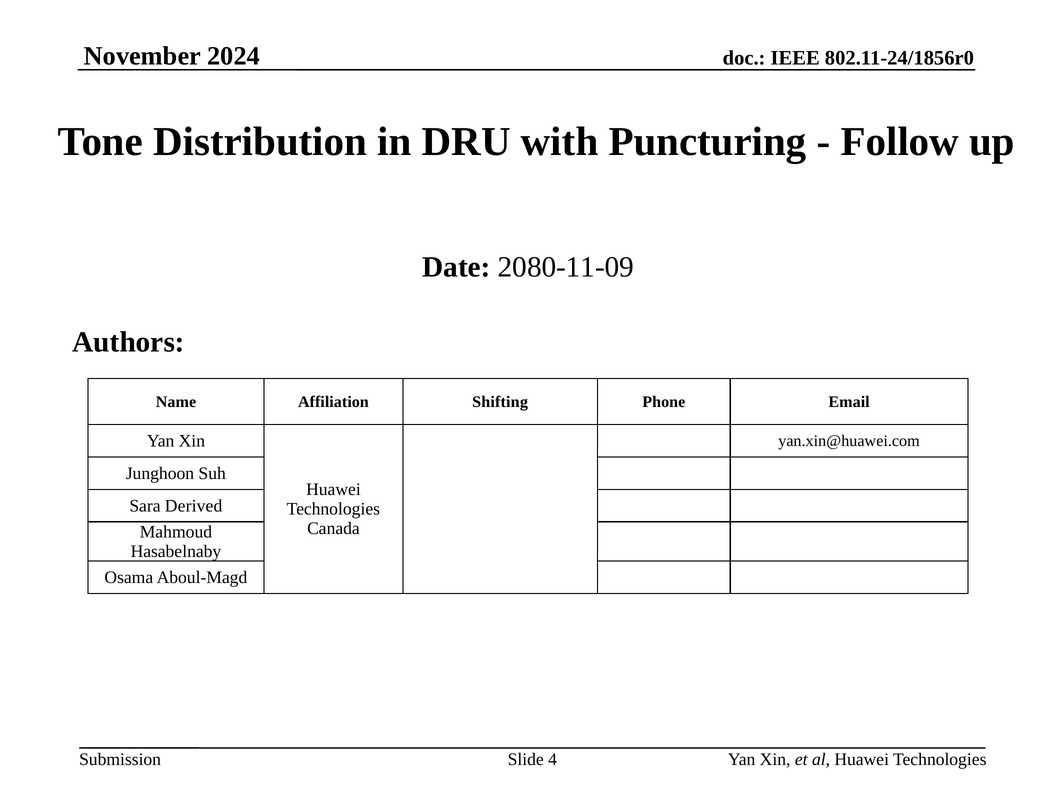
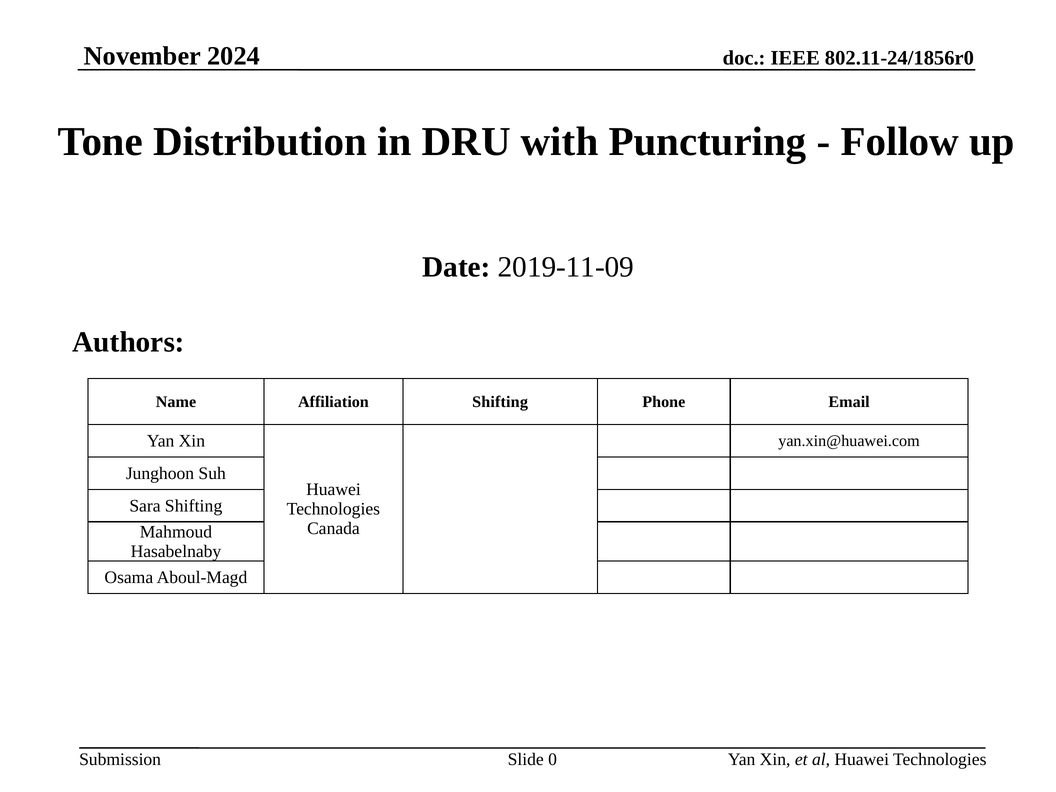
2080-11-09: 2080-11-09 -> 2019-11-09 (566, 267)
Sara Derived: Derived -> Shifting (194, 506)
4: 4 -> 0 (553, 760)
